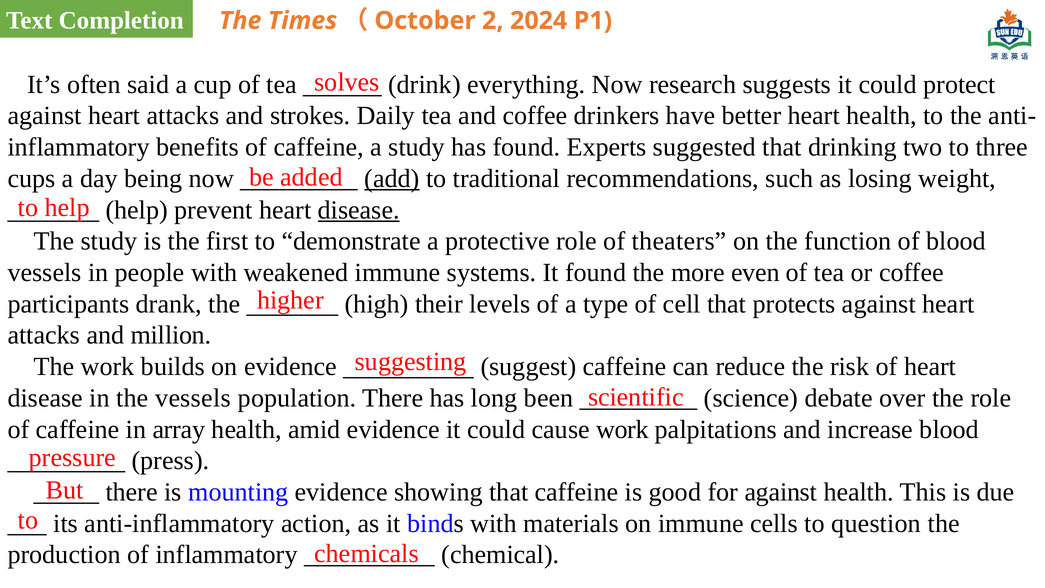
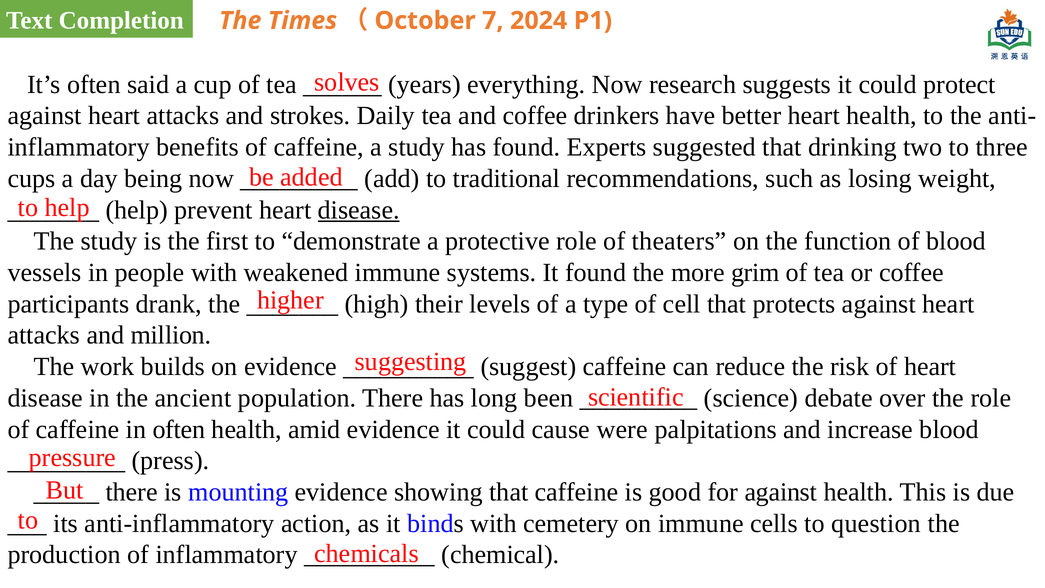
2: 2 -> 7 (493, 21)
drink: drink -> years (424, 84)
add underline: present -> none (392, 178)
even: even -> grim (755, 273)
the vessels: vessels -> ancient (193, 398)
in array: array -> often (179, 429)
cause work: work -> were (622, 429)
materials: materials -> cemetery (571, 523)
